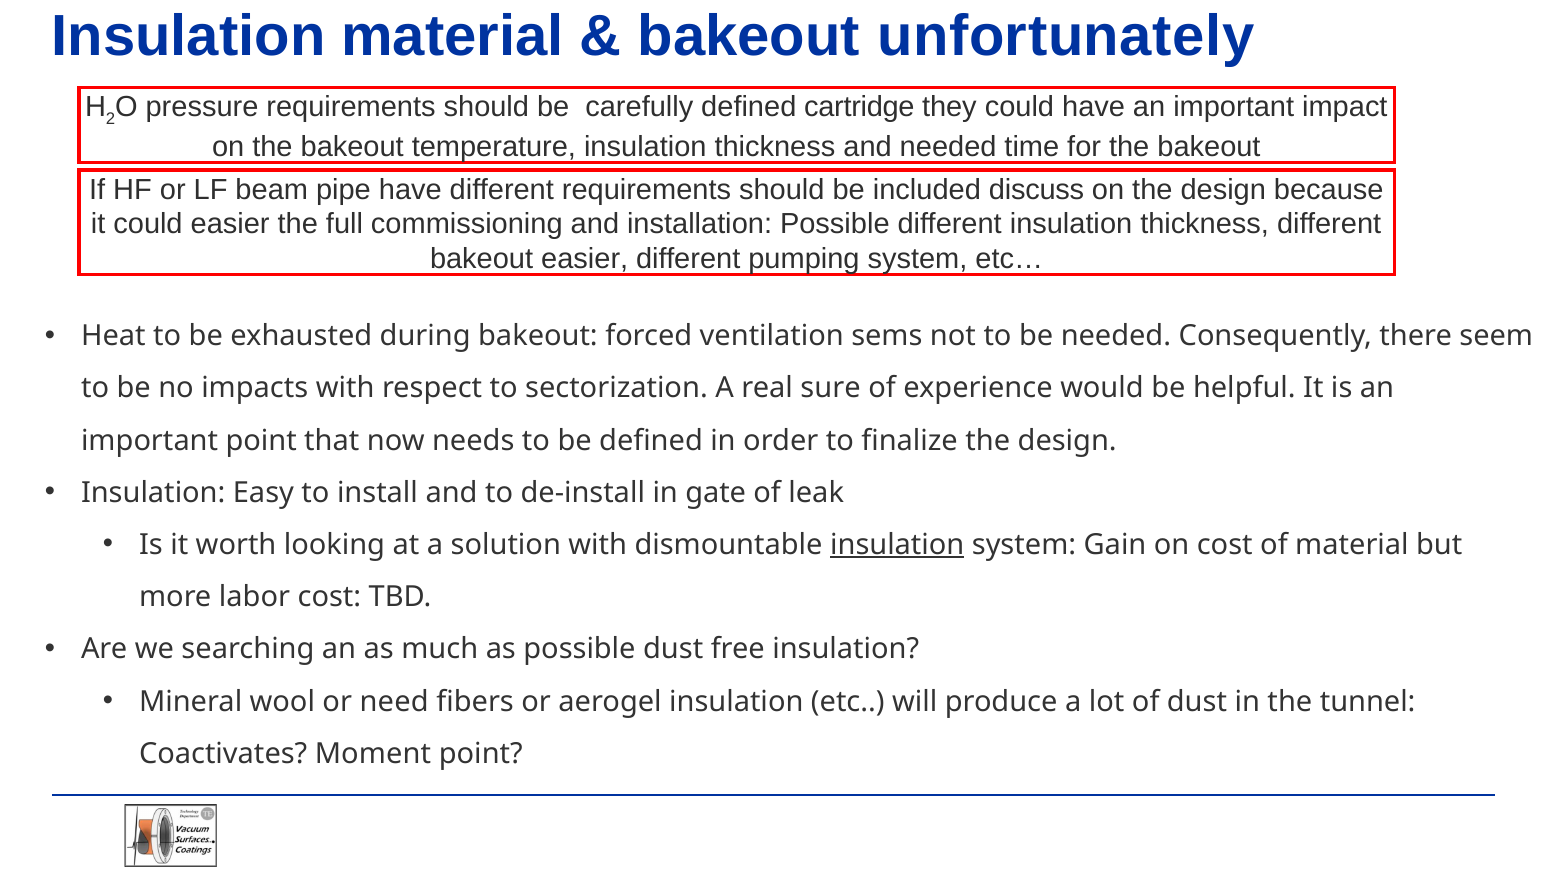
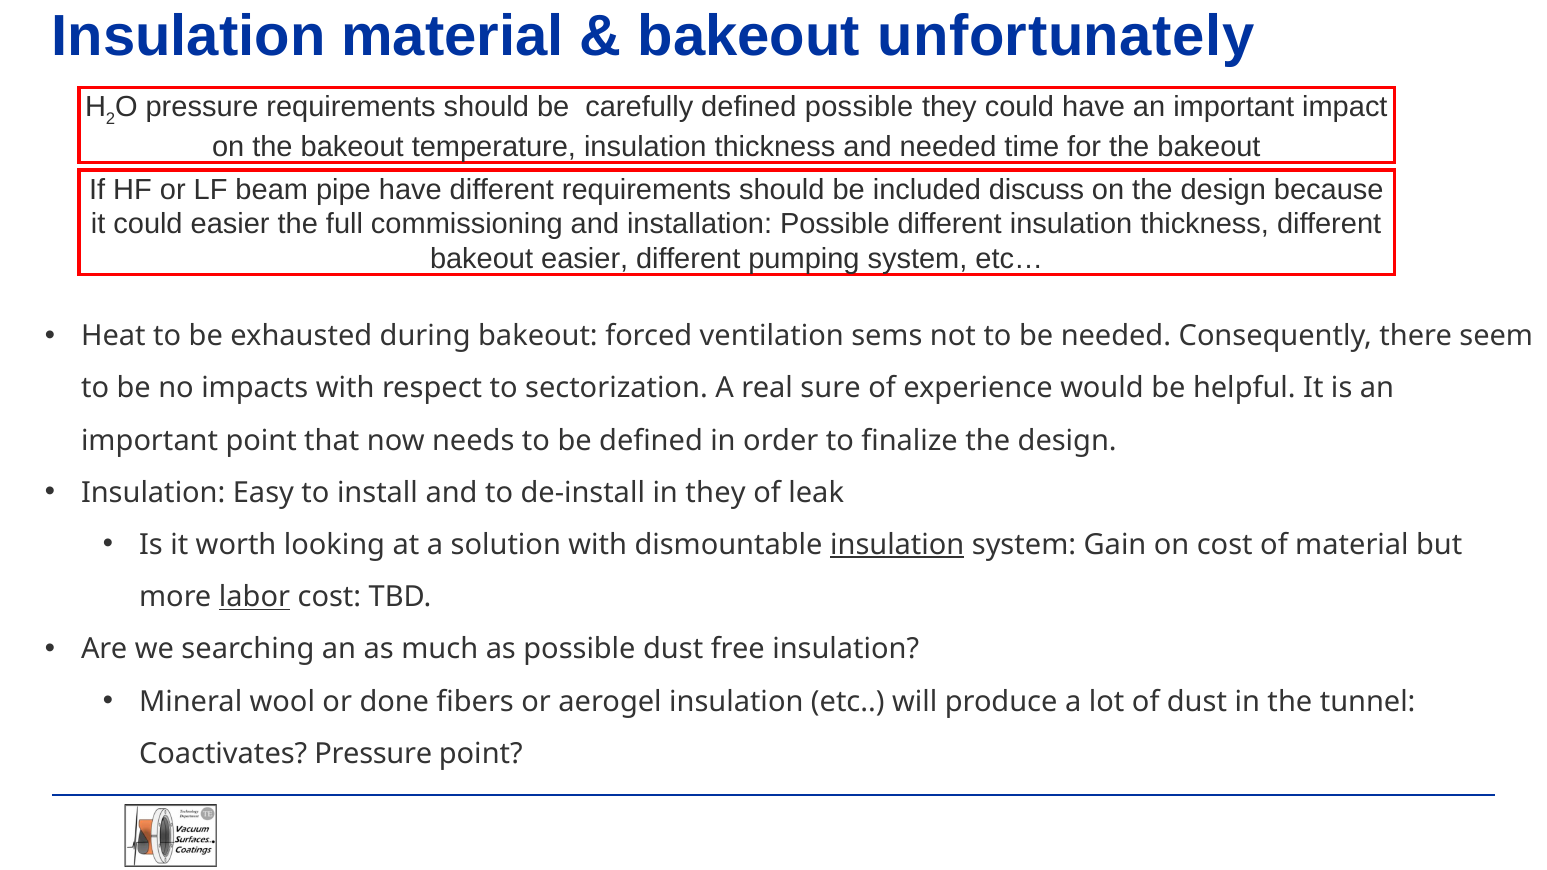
defined cartridge: cartridge -> possible (859, 107)
in gate: gate -> they (716, 493)
labor underline: none -> present (254, 597)
need: need -> done (394, 702)
Coactivates Moment: Moment -> Pressure (373, 754)
